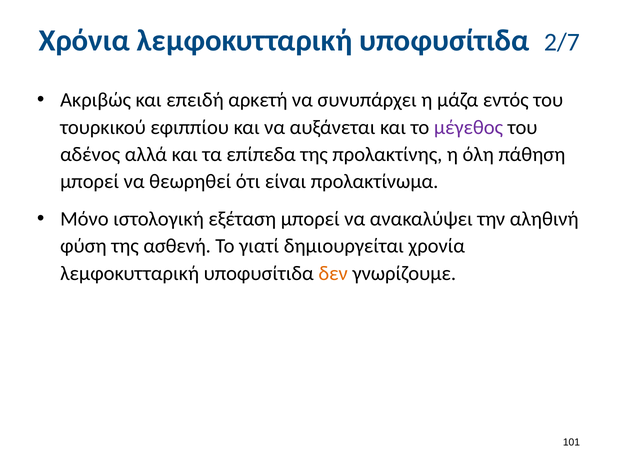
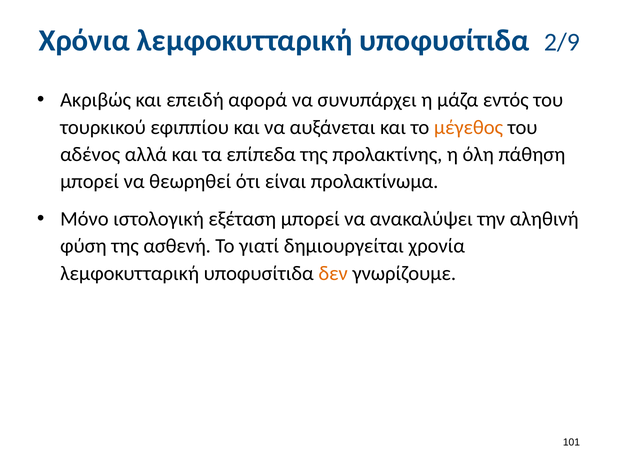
2/7: 2/7 -> 2/9 (562, 42)
αρκετή: αρκετή -> αφορά (258, 100)
μέγεθος colour: purple -> orange (468, 127)
